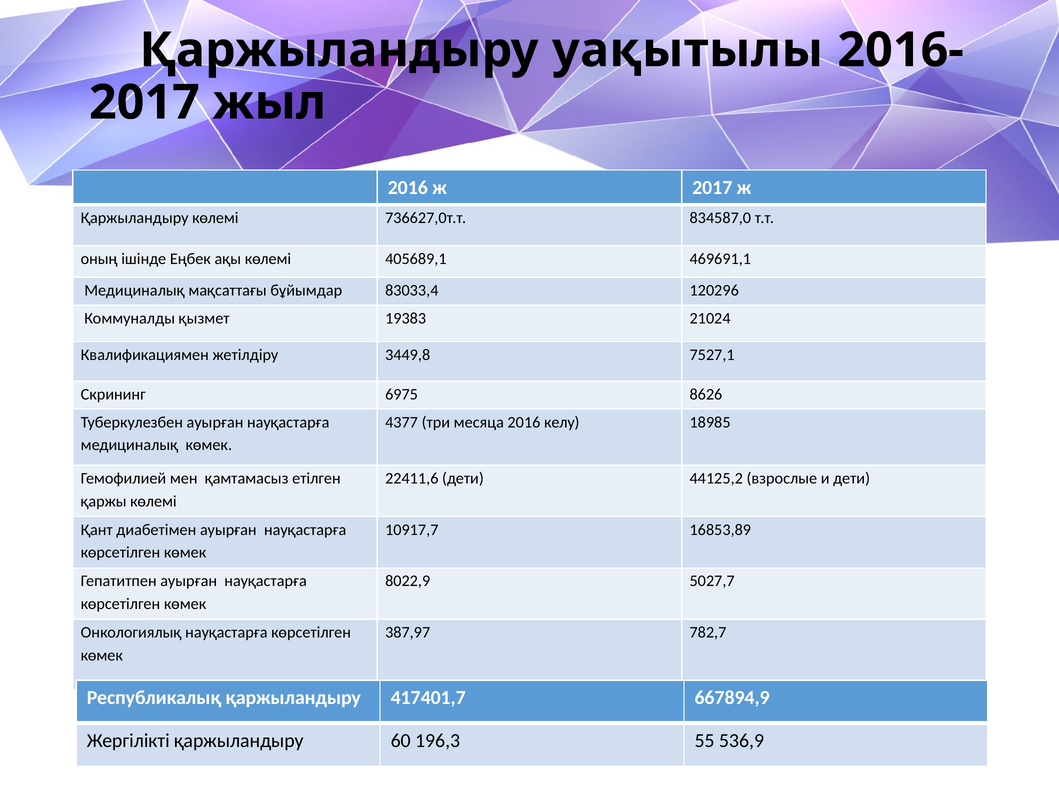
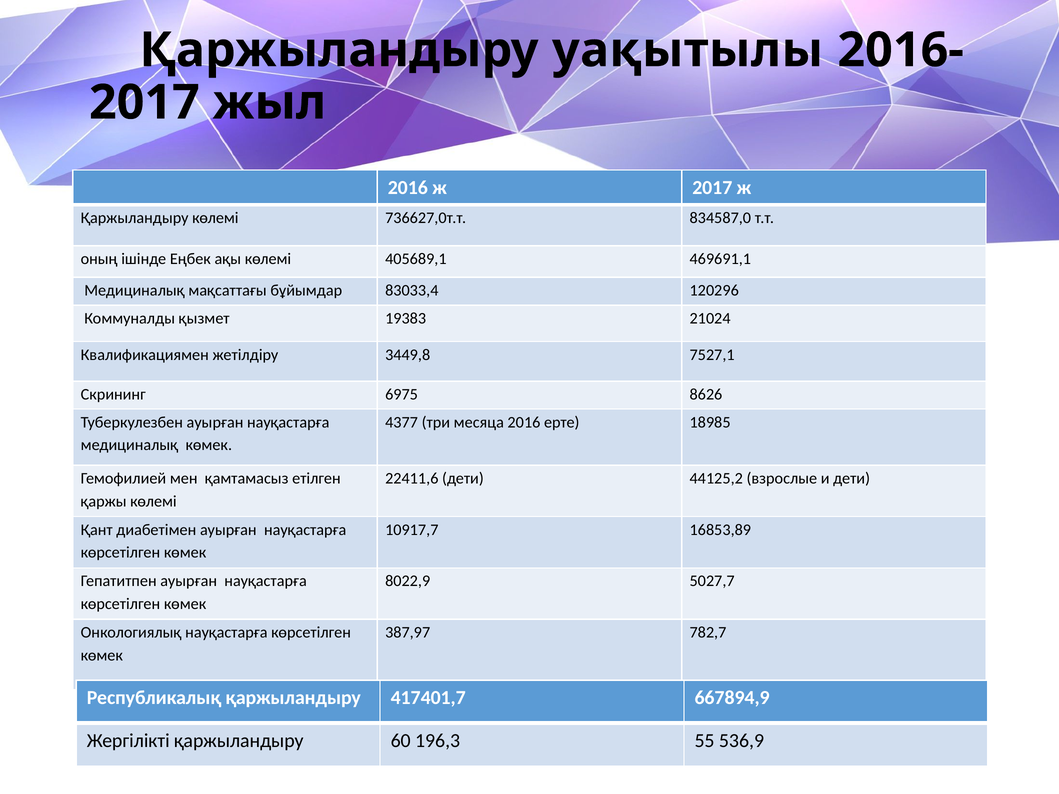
келу: келу -> ерте (562, 422)
